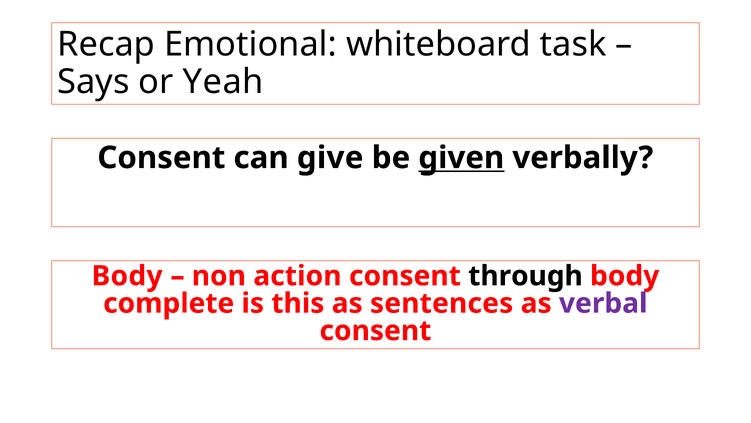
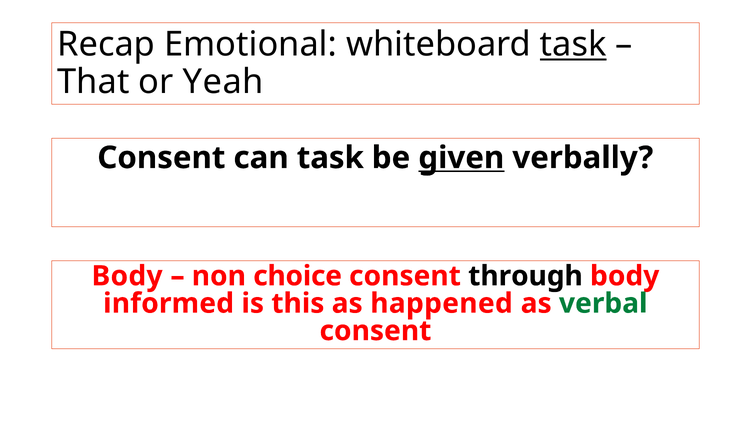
task underline: none -> present (573, 45)
Says: Says -> That (93, 82)
can give: give -> task (330, 158)
action: action -> choice (298, 276)
complete: complete -> informed (169, 303)
sentences: sentences -> happened (442, 303)
verbal colour: purple -> green (603, 303)
